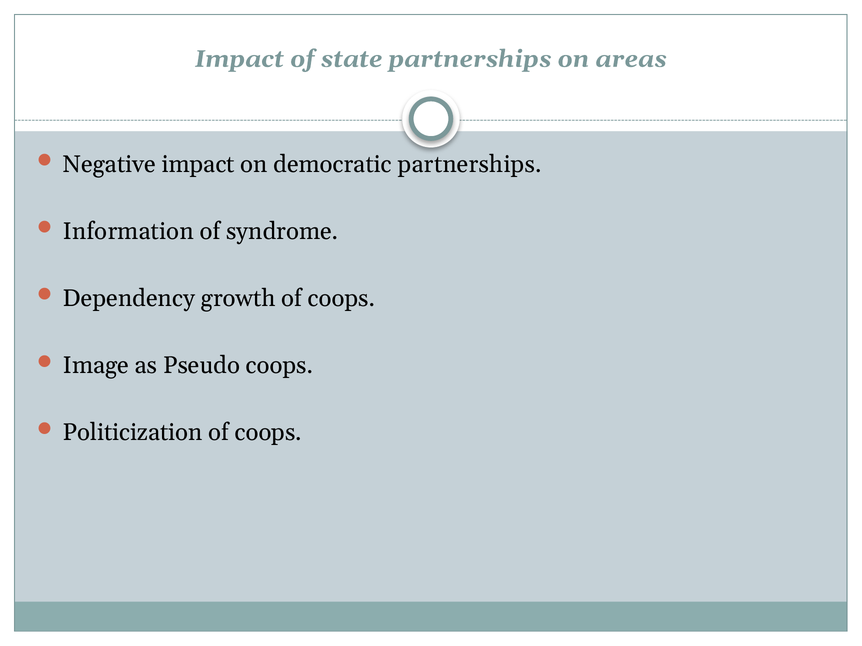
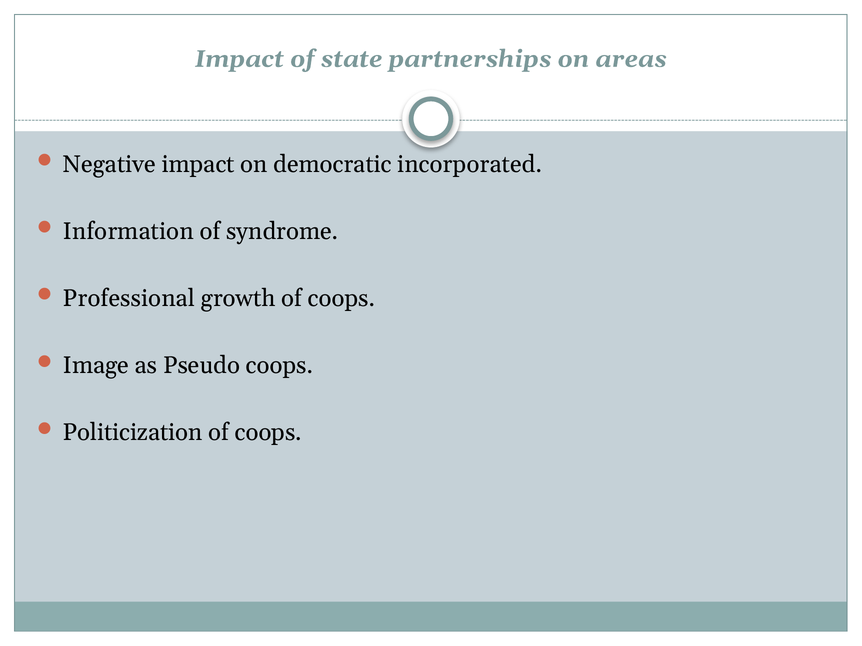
democratic partnerships: partnerships -> incorporated (470, 164)
Dependency: Dependency -> Professional (129, 299)
